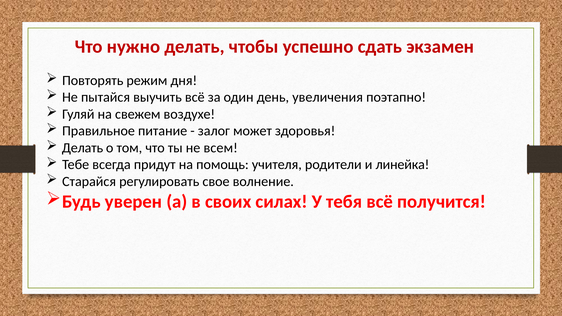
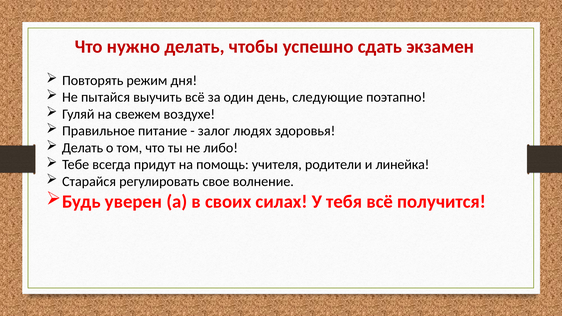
увеличения: увеличения -> следующие (328, 97)
может: может -> людях (252, 131)
всем: всем -> либо (221, 148)
